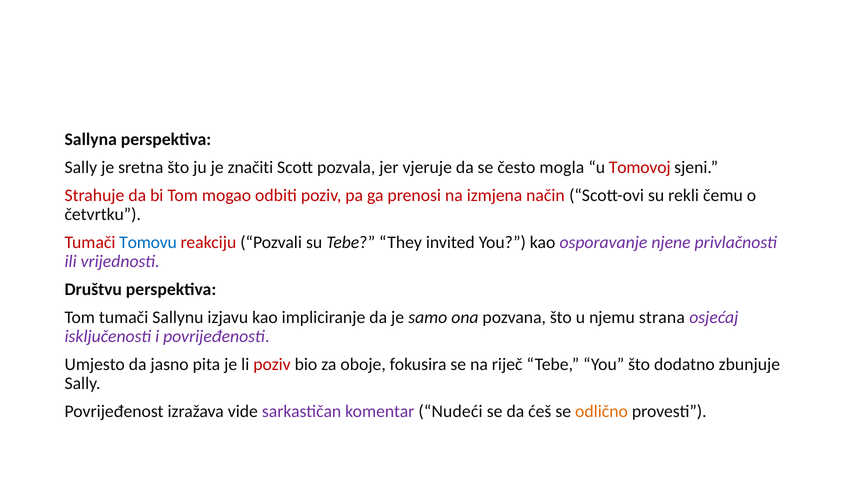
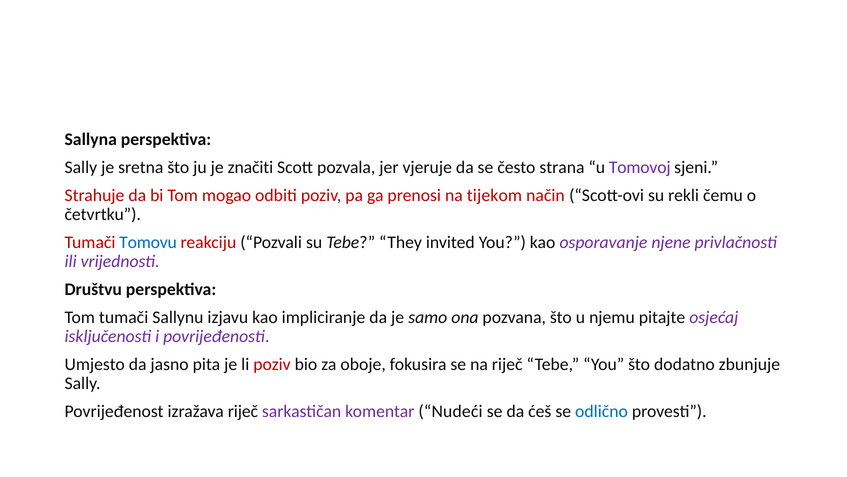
mogla: mogla -> strana (562, 167)
Tomovoj colour: red -> purple (640, 167)
izmjena: izmjena -> tijekom (494, 195)
strana: strana -> pitajte (662, 317)
izražava vide: vide -> riječ (243, 411)
odlično colour: orange -> blue (601, 411)
